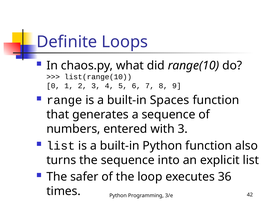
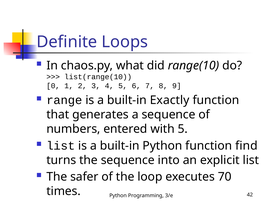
Spaces: Spaces -> Exactly (170, 100)
with 3: 3 -> 5 (183, 129)
also: also -> find (246, 146)
36: 36 -> 70 (225, 177)
